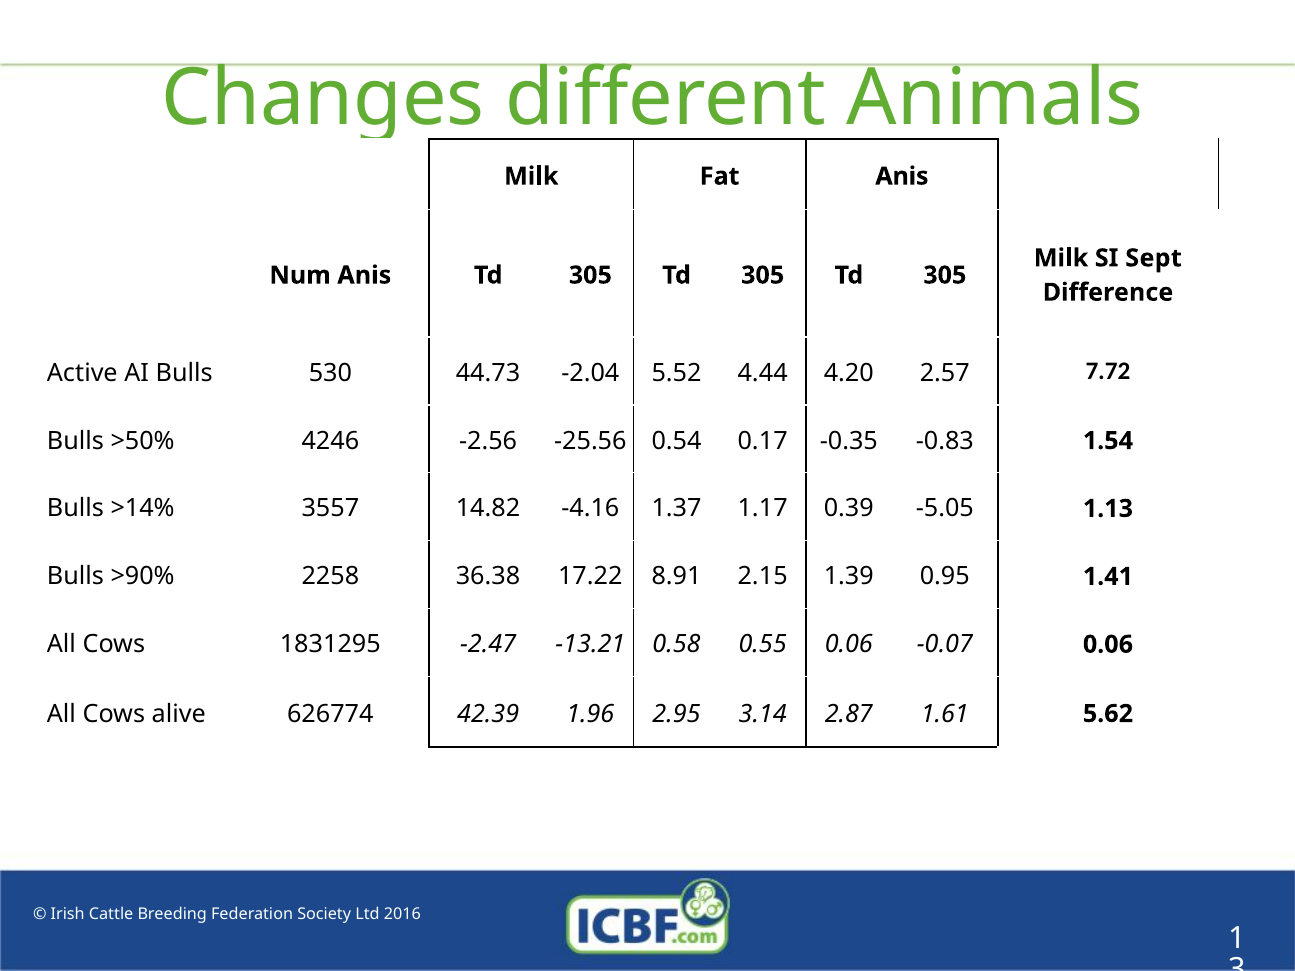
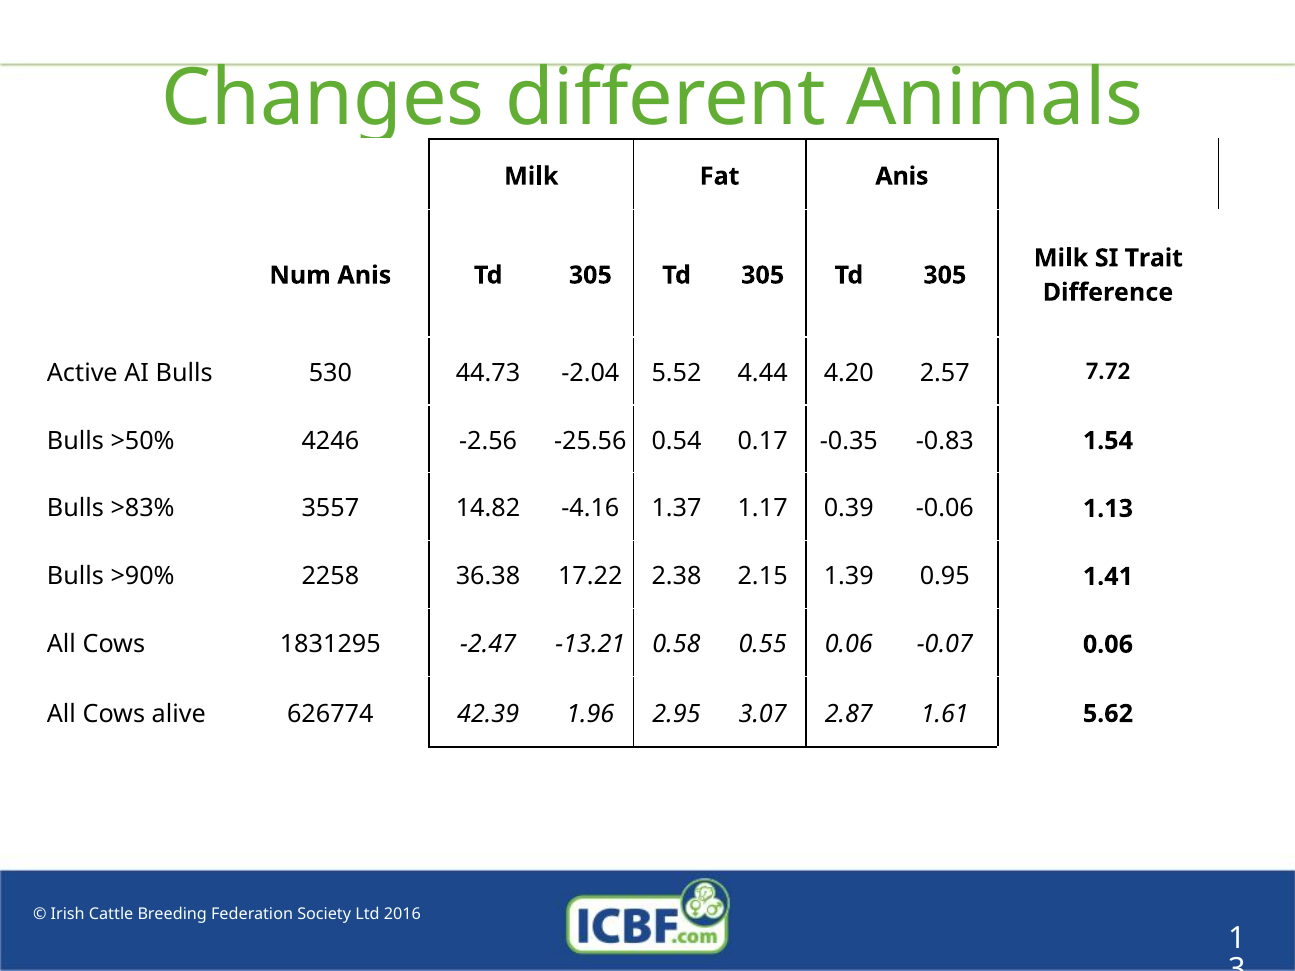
Sept: Sept -> Trait (1154, 258)
>14%: >14% -> >83% (143, 509)
-5.05: -5.05 -> -0.06 (945, 509)
8.91: 8.91 -> 2.38 (677, 577)
3.14: 3.14 -> 3.07 (763, 714)
